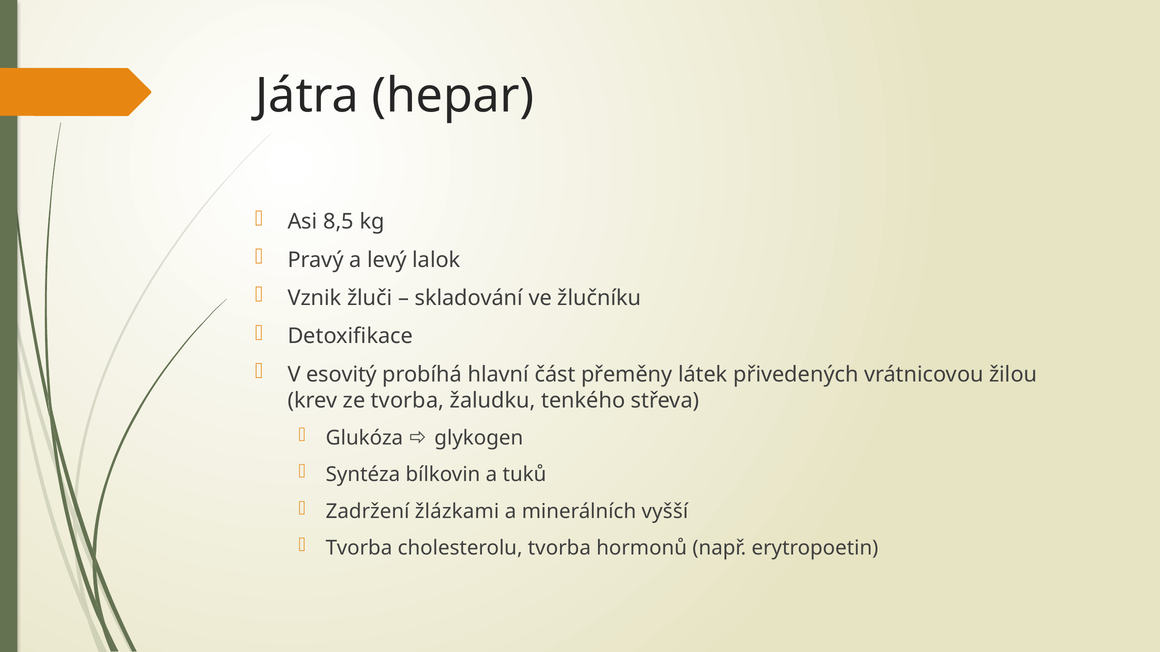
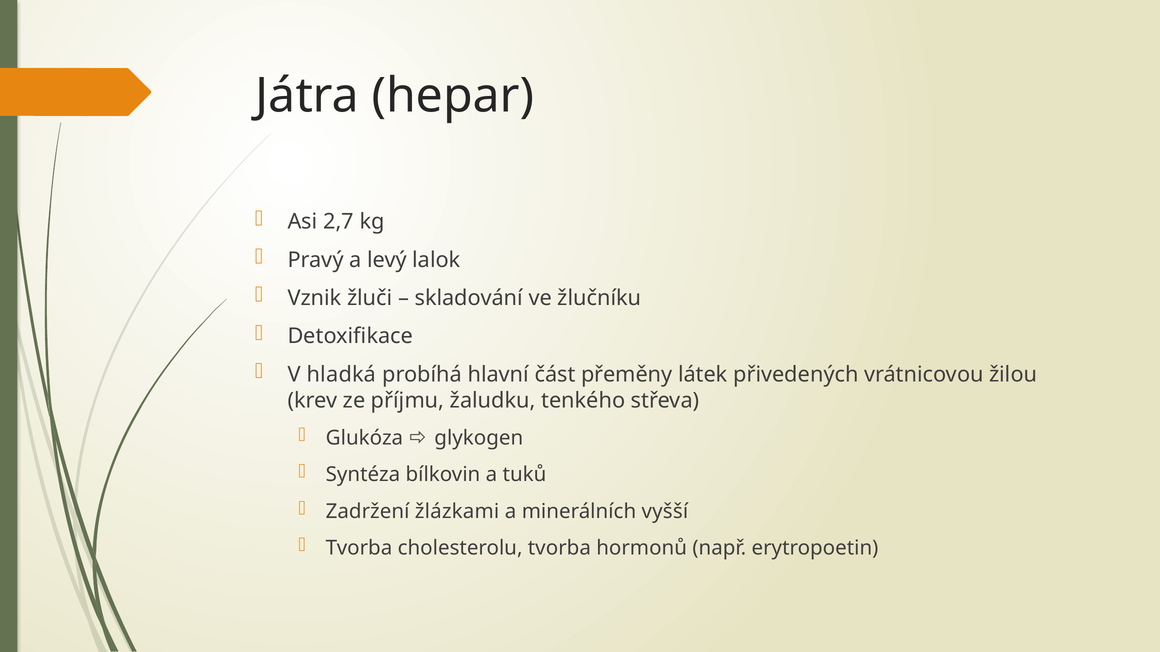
8,5: 8,5 -> 2,7 (339, 222)
esovitý: esovitý -> hladká (341, 375)
ze tvorba: tvorba -> příjmu (408, 401)
